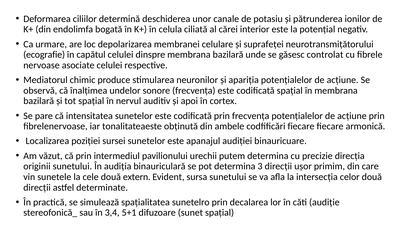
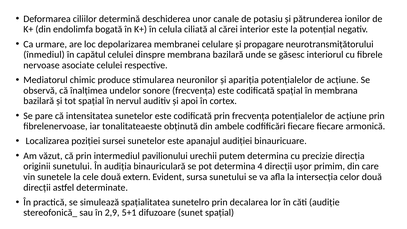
suprafeței: suprafeței -> propagare (264, 44)
ecografie: ecografie -> înmediul (44, 55)
controlat: controlat -> interiorul (325, 55)
3: 3 -> 4 (260, 166)
3,4: 3,4 -> 2,9 (112, 213)
